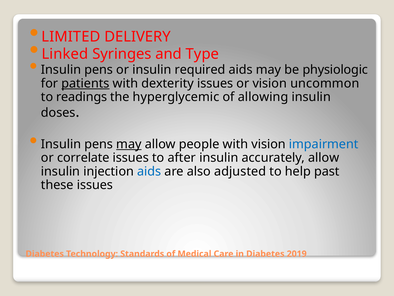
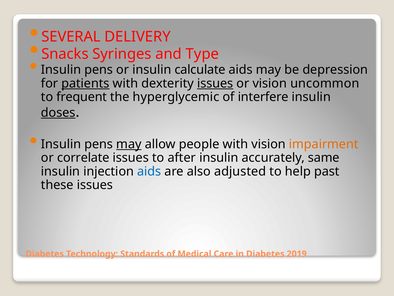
LIMITED: LIMITED -> SEVERAL (71, 37)
Linked: Linked -> Snacks (65, 54)
required: required -> calculate (200, 70)
physiologic: physiologic -> depression (335, 70)
issues underline: none -> present (215, 83)
readings: readings -> frequent (82, 97)
allowing: allowing -> interfere (263, 97)
doses underline: none -> present (58, 113)
impairment colour: blue -> orange (324, 144)
accurately allow: allow -> same (324, 157)
